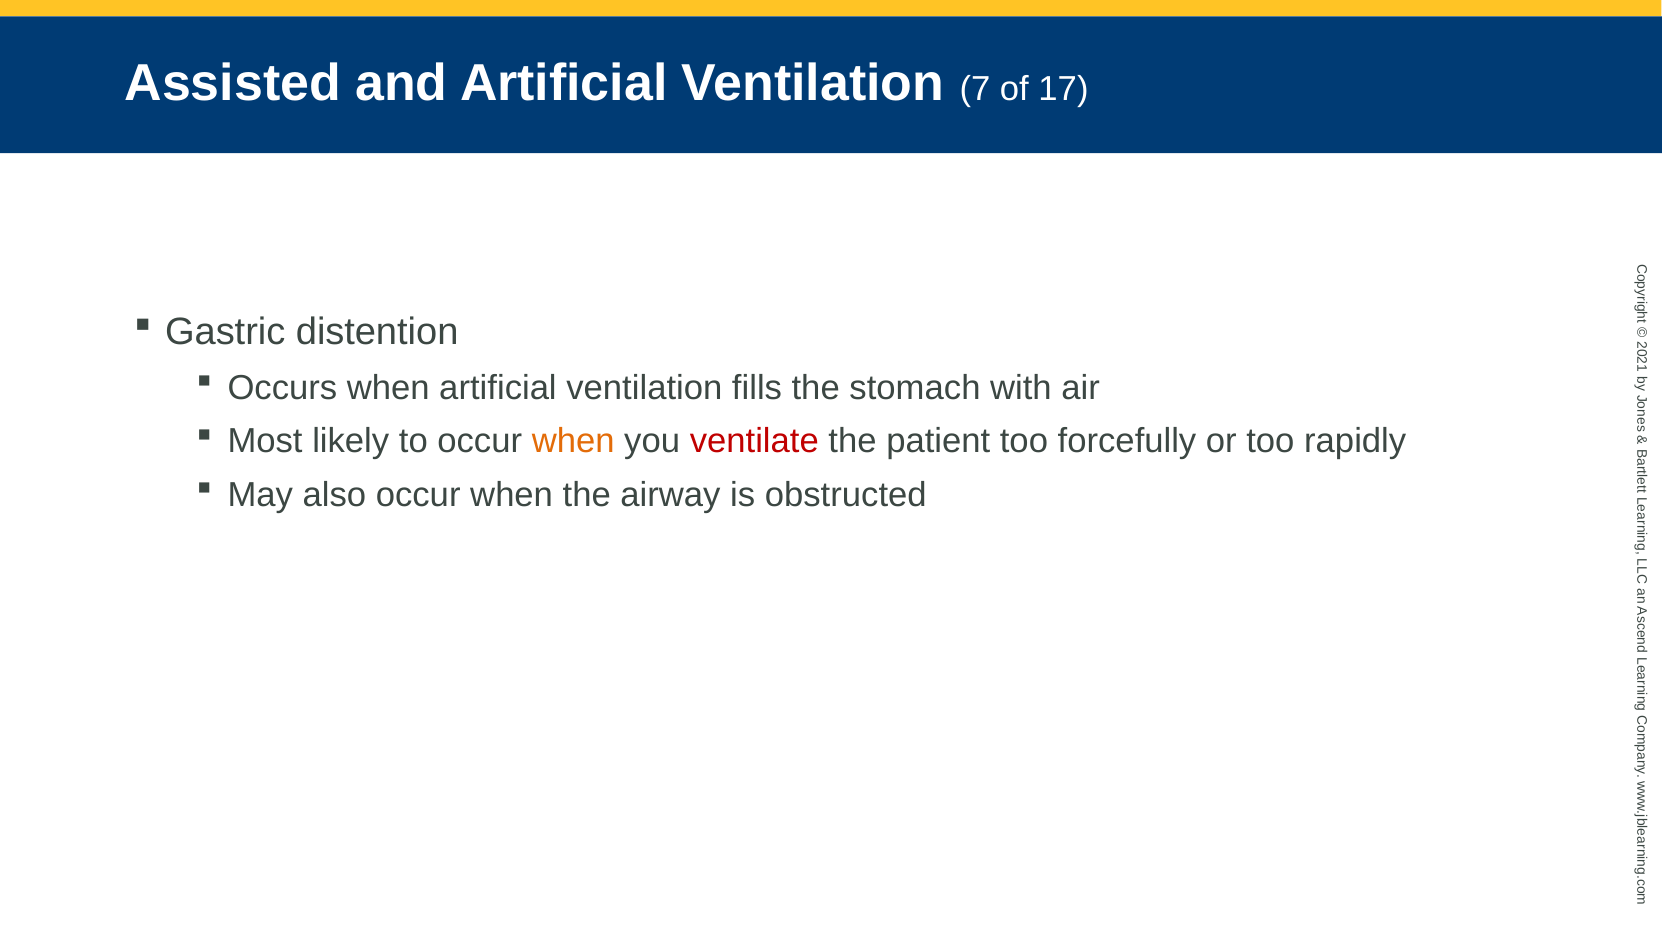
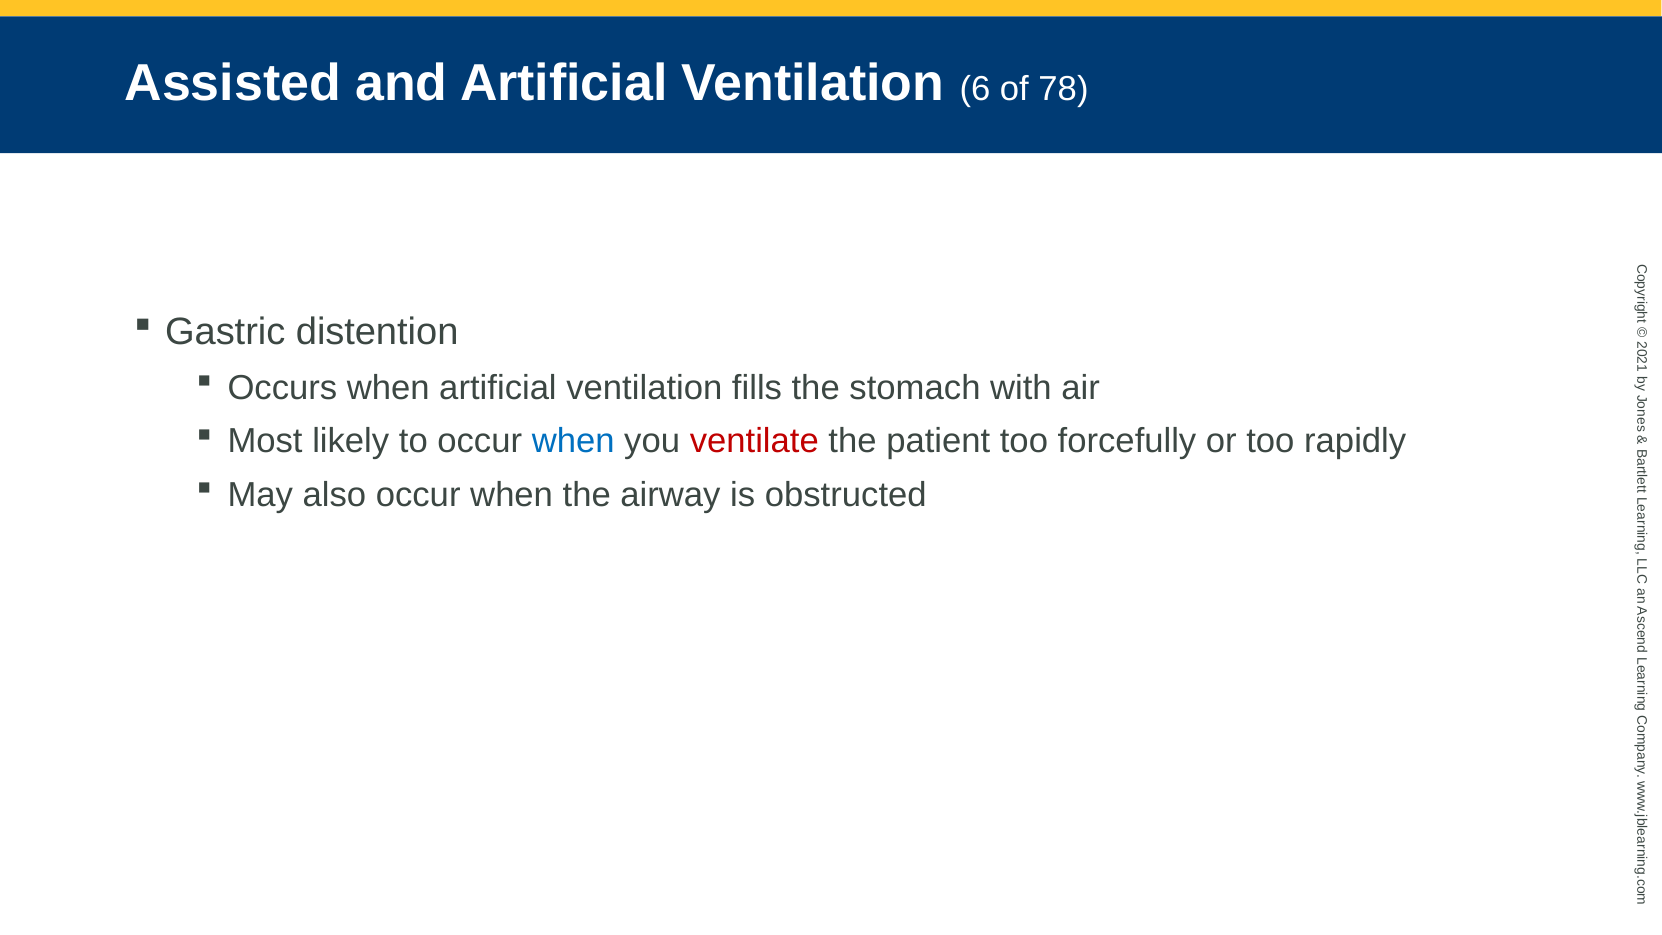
7: 7 -> 6 (975, 89)
17: 17 -> 78 (1064, 89)
when colour: orange -> blue (573, 441)
